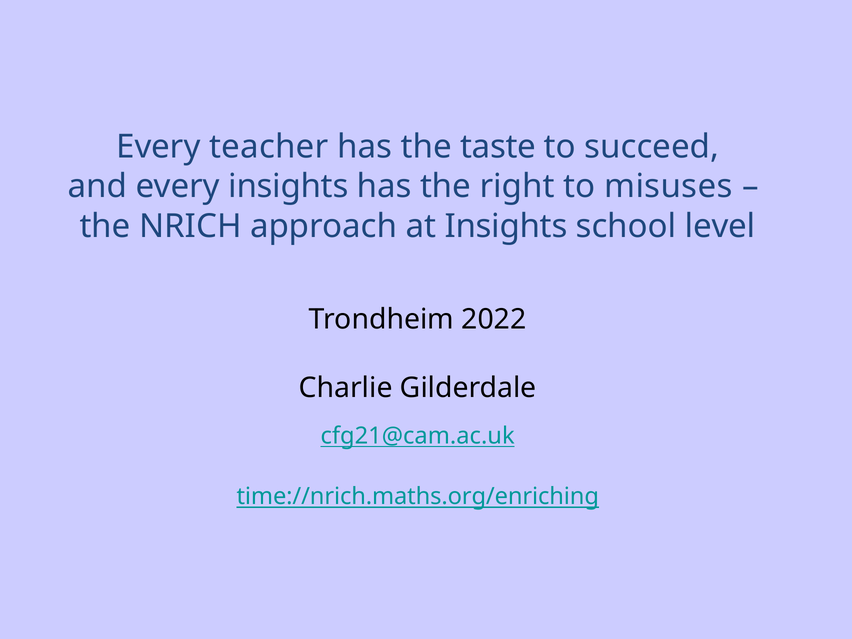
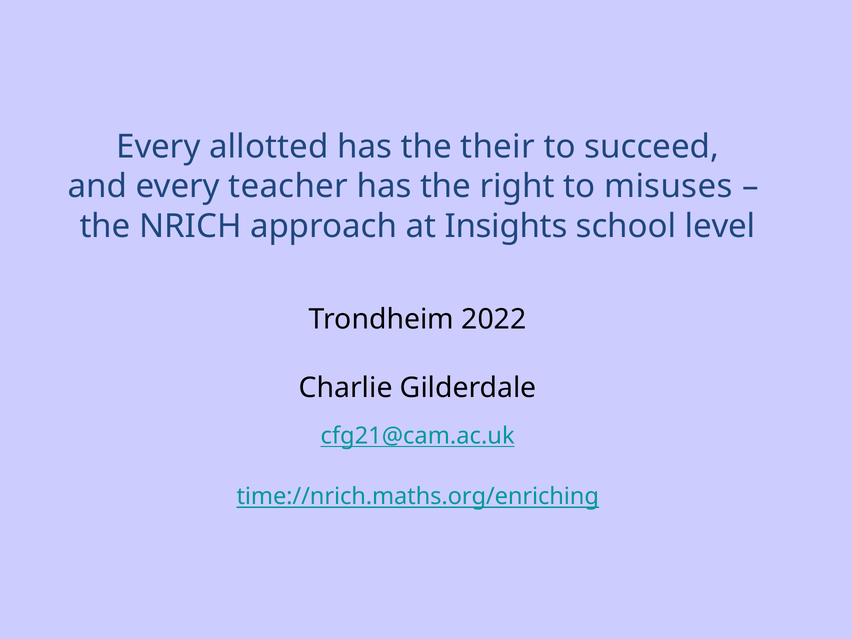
teacher: teacher -> allotted (269, 147)
taste: taste -> their (498, 147)
every insights: insights -> teacher (288, 186)
